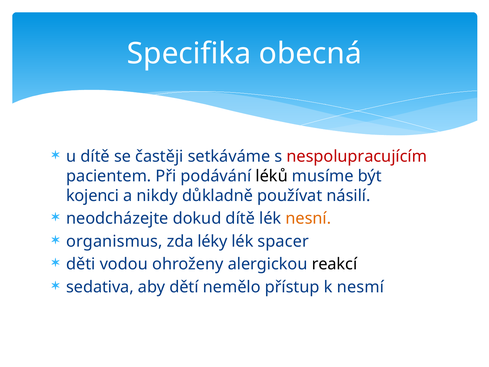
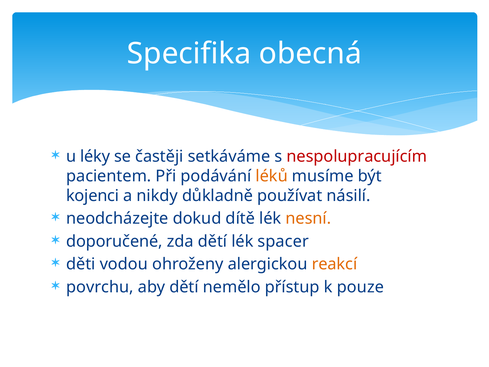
u dítě: dítě -> léky (95, 156)
léků colour: black -> orange (272, 176)
organismus: organismus -> doporučené (114, 241)
zda léky: léky -> dětí (212, 241)
reakcí colour: black -> orange (334, 264)
sedativa: sedativa -> povrchu (100, 287)
nesmí: nesmí -> pouze (360, 287)
